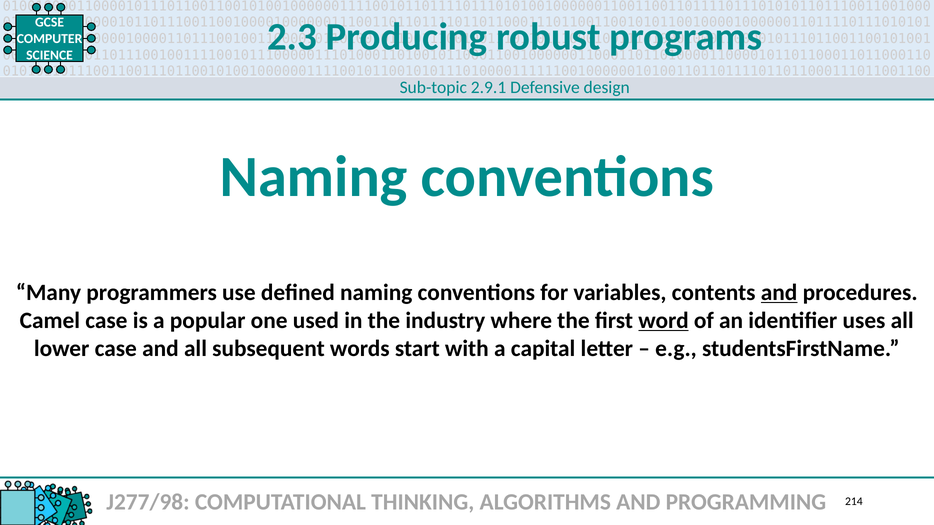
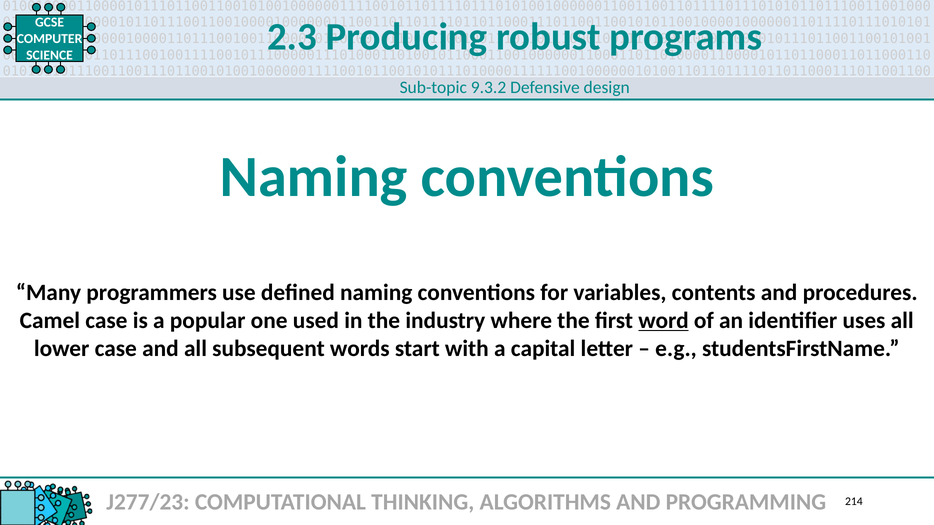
2.9.1: 2.9.1 -> 9.3.2 (489, 88)
and underline: present -> none (779, 293)
J277/98: J277/98 -> J277/23 (148, 502)
